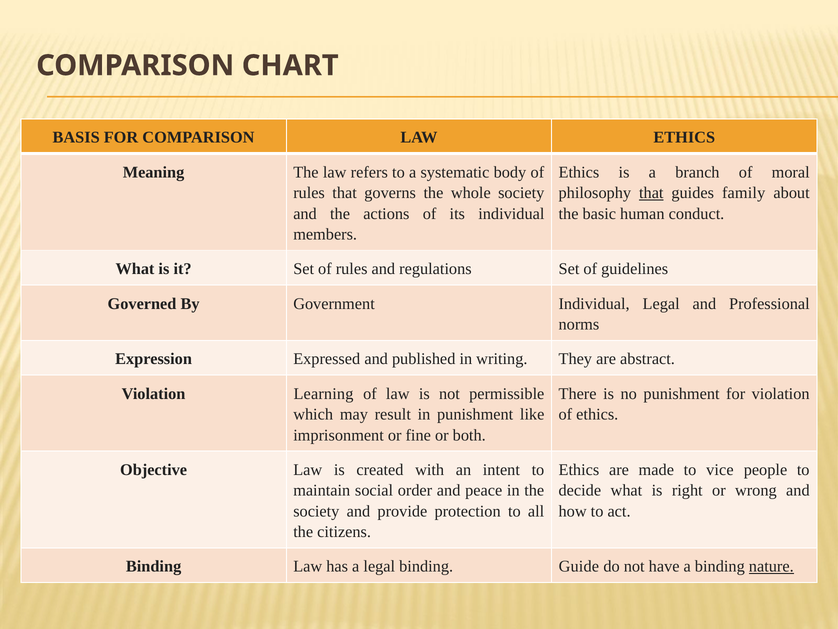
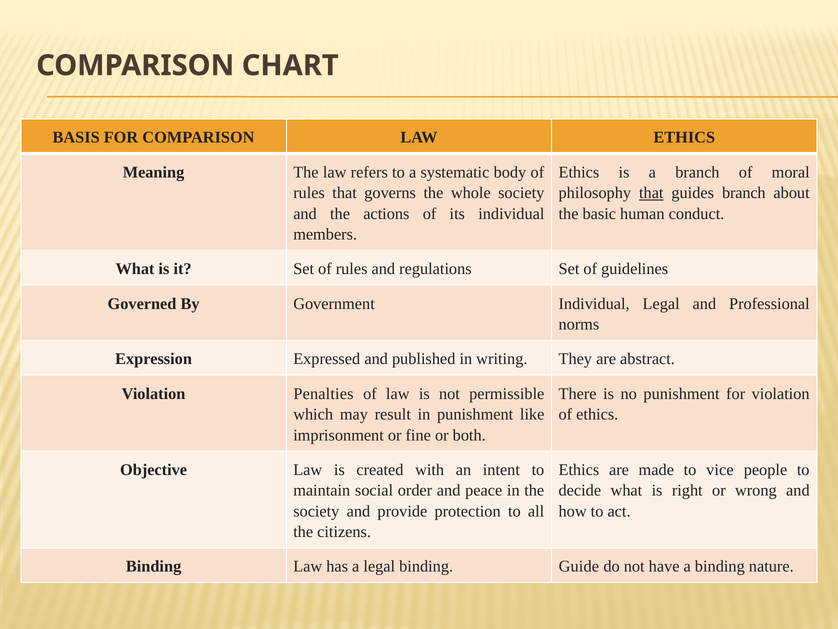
guides family: family -> branch (744, 193)
Learning: Learning -> Penalties (323, 393)
nature underline: present -> none (771, 566)
